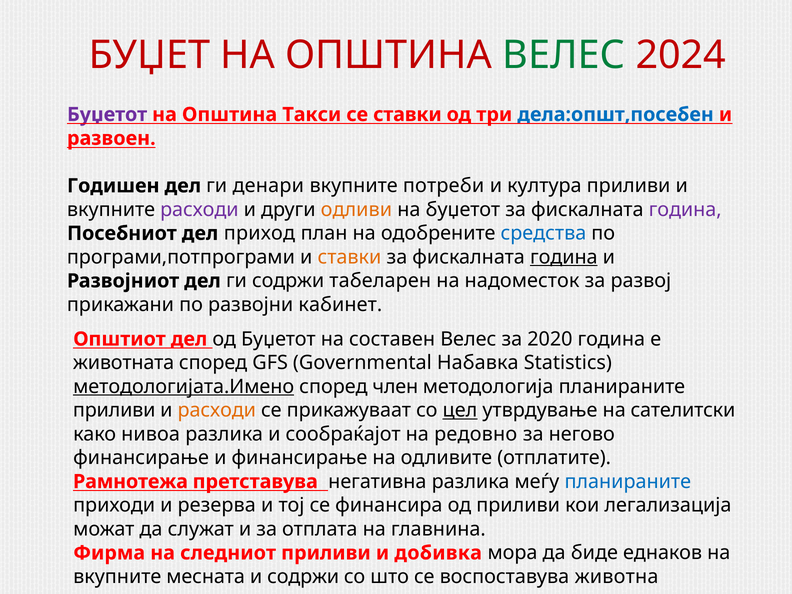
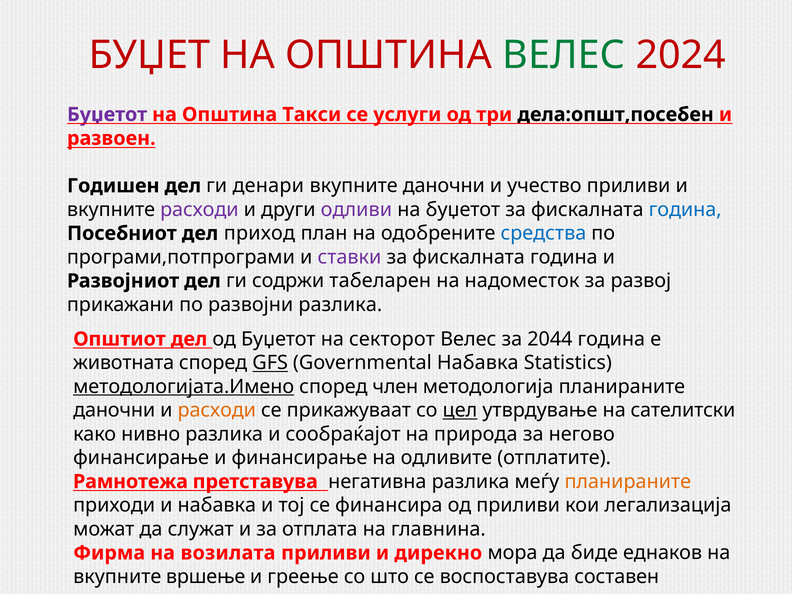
се ставки: ставки -> услуги (407, 115)
дела:општ,посебен colour: blue -> black (616, 115)
вкупните потреби: потреби -> даночни (444, 186)
култура: култура -> учество (544, 186)
одливи colour: orange -> purple (356, 210)
година colour: purple -> blue (685, 210)
ставки colour: orange -> purple (349, 257)
година underline: present -> none (564, 257)
развојни кабинет: кабинет -> разлика (340, 305)
составен: составен -> секторот (392, 339)
2020: 2020 -> 2044 (550, 339)
GFS underline: none -> present (270, 363)
приливи: приливи -> даночни (114, 410)
нивоа: нивоа -> нивно (151, 434)
редовно: редовно -> природа (476, 434)
планираните colour: blue -> orange (628, 482)
и резерва: резерва -> набавка (217, 505)
следниот: следниот -> возилата (228, 553)
добивка: добивка -> дирекно (438, 553)
месната: месната -> вршење (206, 577)
и содржи: содржи -> греење (303, 577)
животна: животна -> составен (617, 577)
